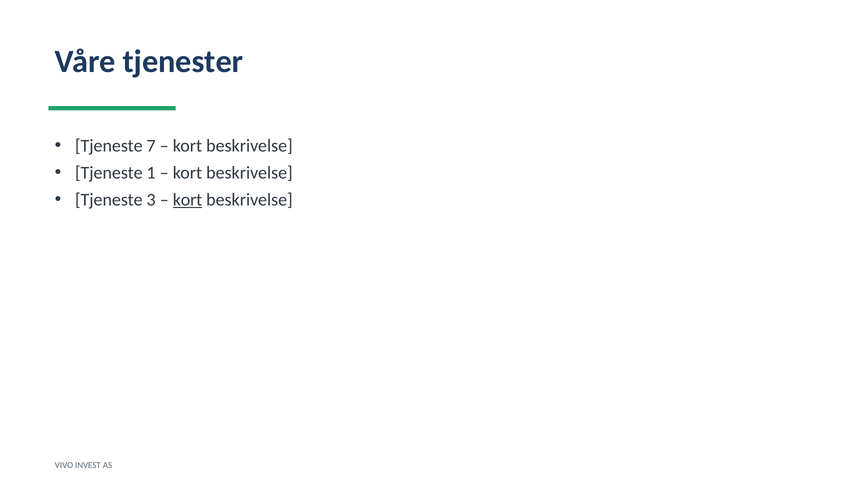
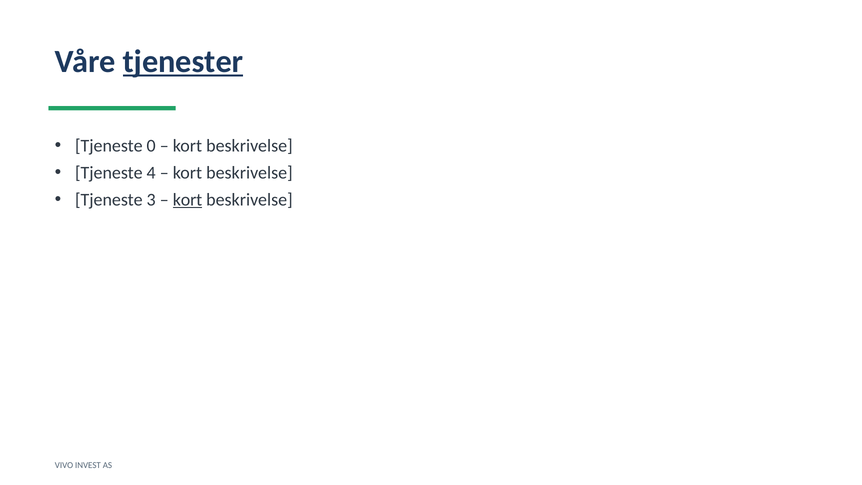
tjenester underline: none -> present (183, 62)
7: 7 -> 0 (151, 146)
1: 1 -> 4 (151, 173)
